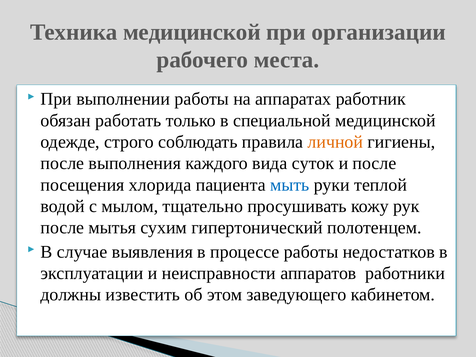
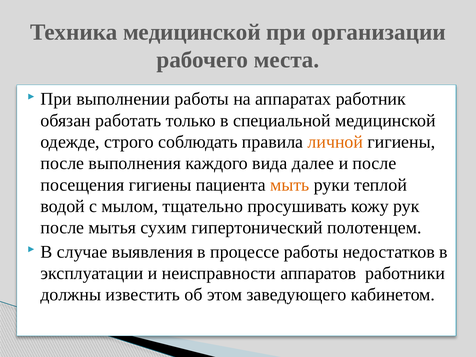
суток: суток -> далее (313, 163)
посещения хлорида: хлорида -> гигиены (160, 185)
мыть colour: blue -> orange (290, 185)
